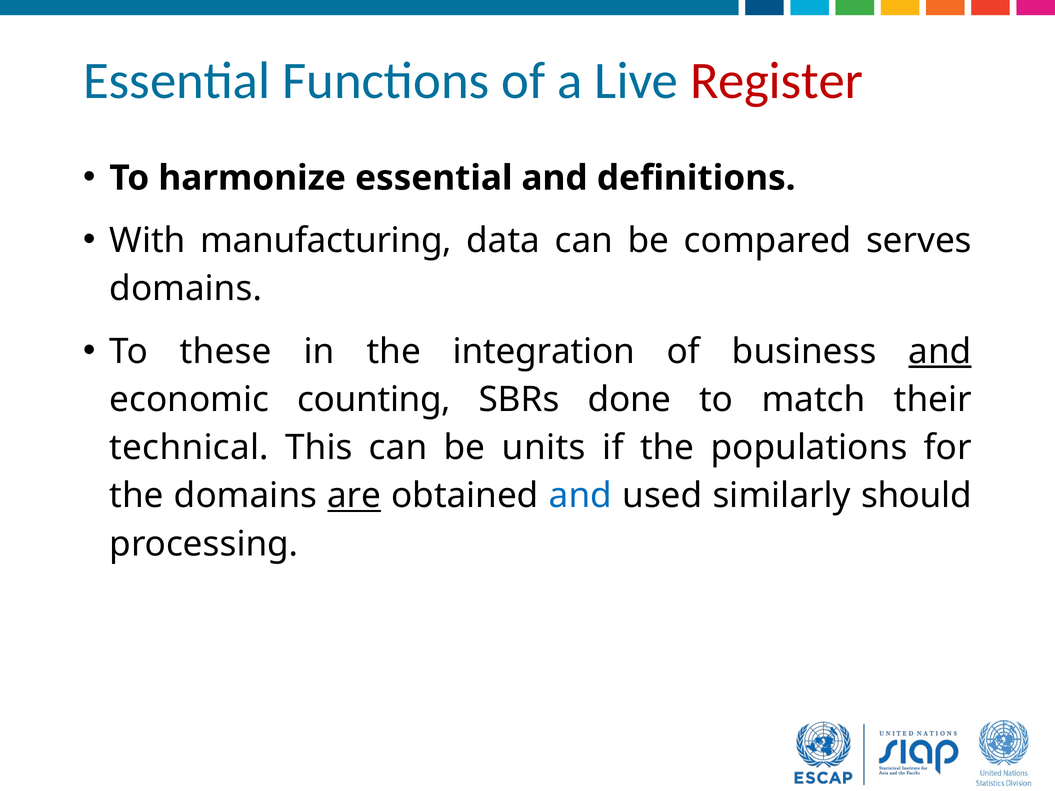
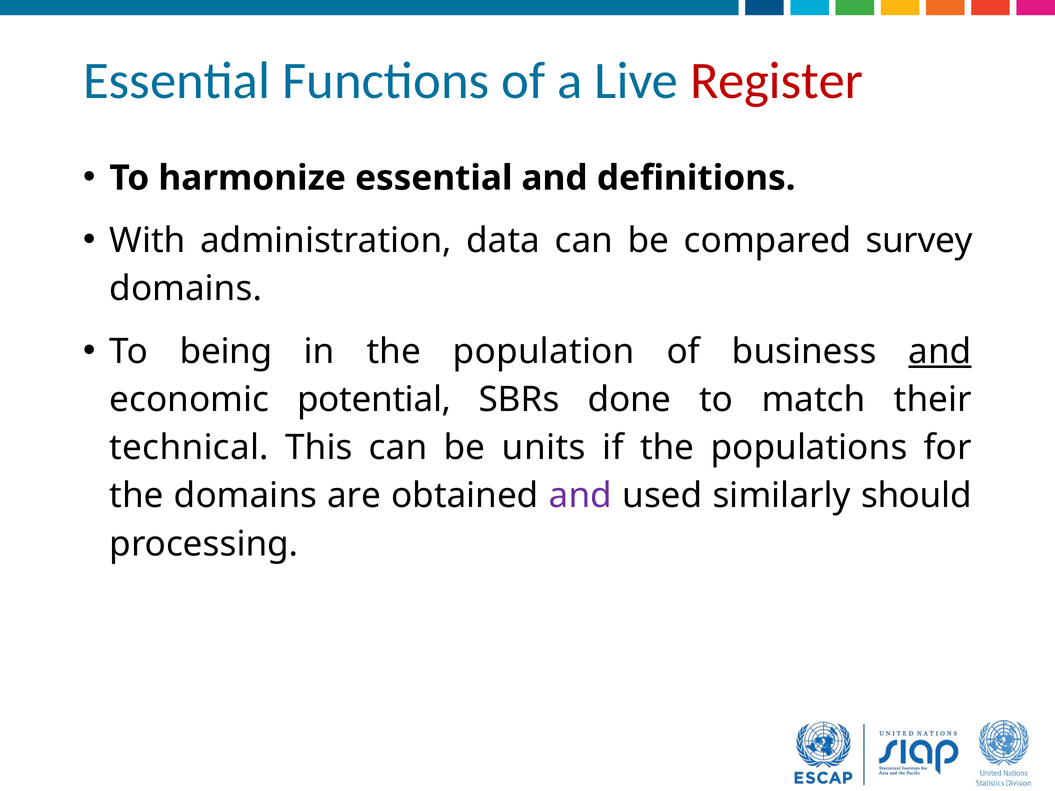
manufacturing: manufacturing -> administration (326, 241)
serves: serves -> survey (919, 241)
these: these -> being (226, 352)
integration: integration -> population (544, 352)
counting: counting -> potential (374, 400)
are underline: present -> none (354, 496)
and colour: blue -> purple (580, 496)
